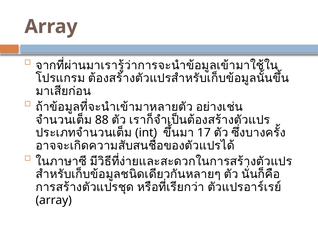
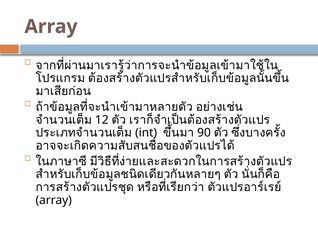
88: 88 -> 12 (102, 120)
17: 17 -> 90 (204, 132)
